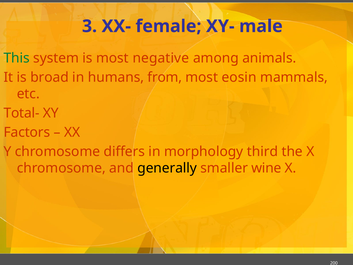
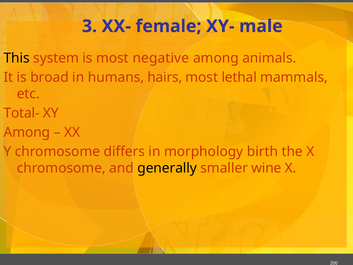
This colour: green -> black (17, 58)
from: from -> hairs (165, 77)
eosin: eosin -> lethal (239, 77)
Factors: Factors -> Among (27, 132)
third: third -> birth (262, 151)
